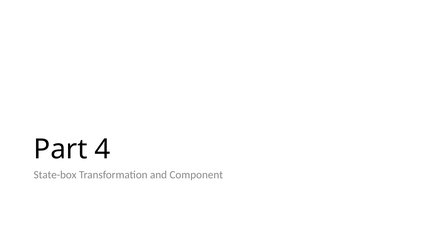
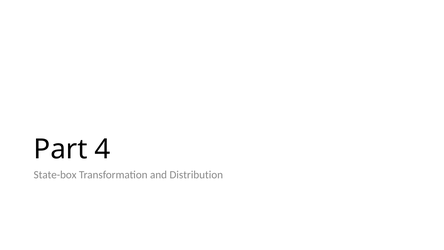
Component: Component -> Distribution (196, 175)
